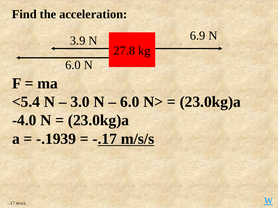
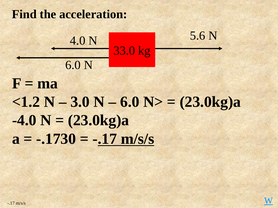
6.9: 6.9 -> 5.6 (198, 36)
3.9: 3.9 -> 4.0 (78, 41)
27.8: 27.8 -> 33.0 (124, 51)
<5.4: <5.4 -> <1.2 (26, 102)
-.1939: -.1939 -> -.1730 (56, 139)
